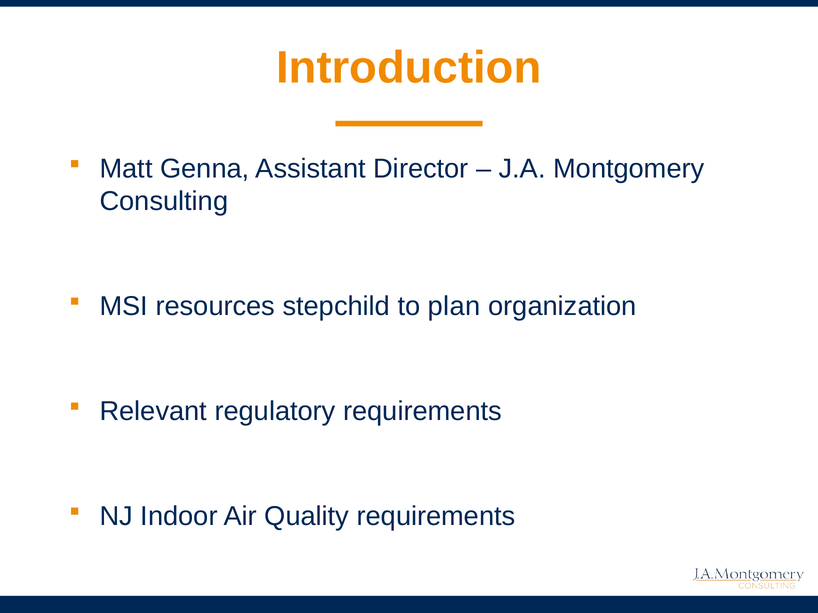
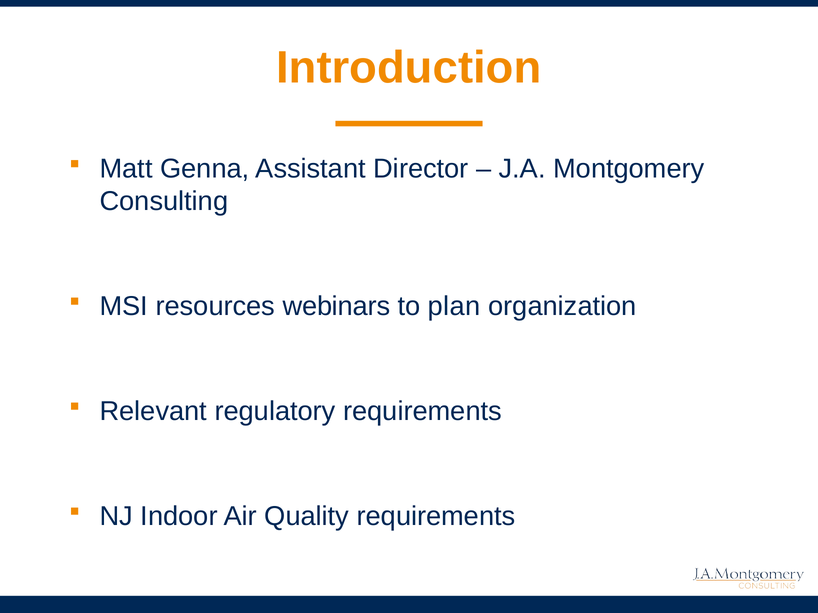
stepchild: stepchild -> webinars (336, 307)
